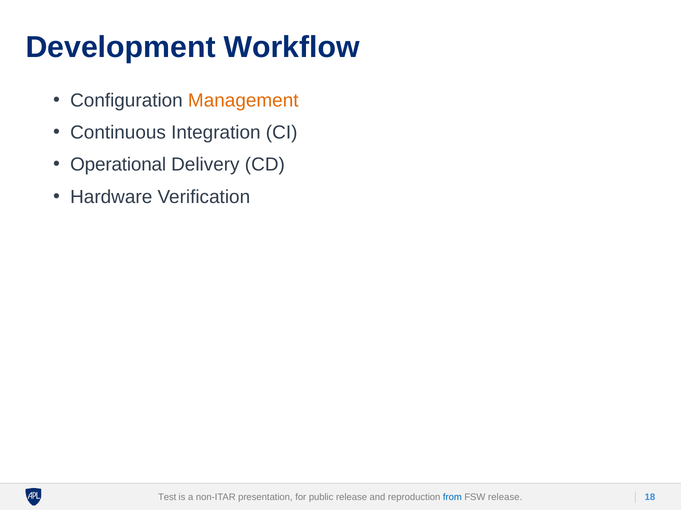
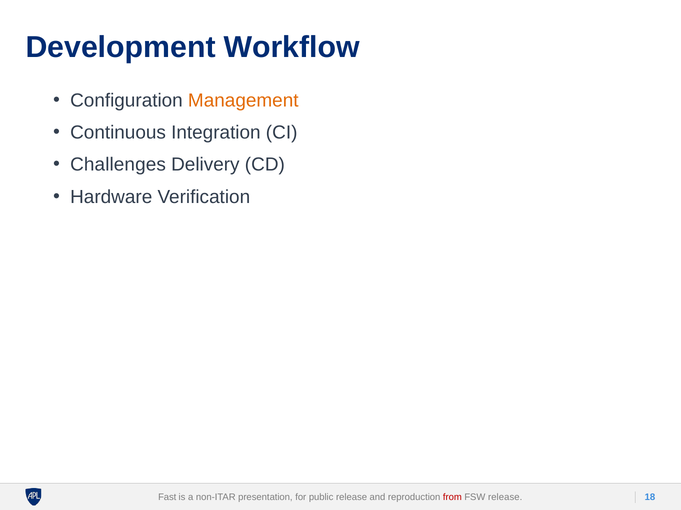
Operational: Operational -> Challenges (118, 165)
Test: Test -> Fast (167, 498)
from colour: blue -> red (452, 498)
